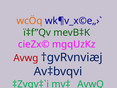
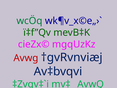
wcÖq colour: orange -> green (29, 21)
